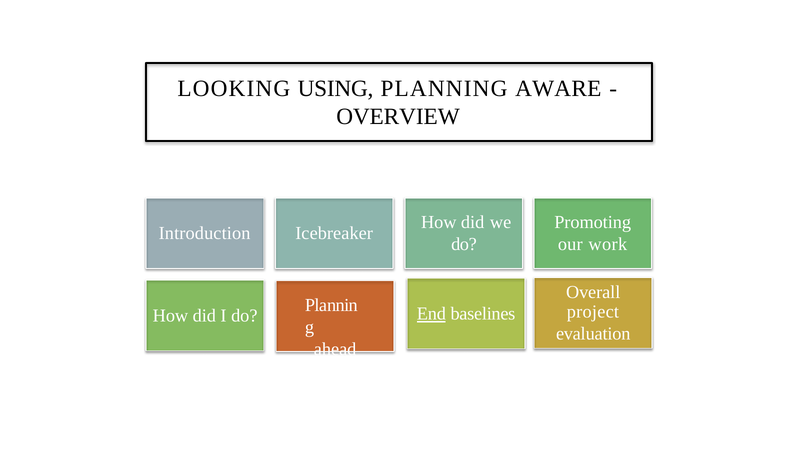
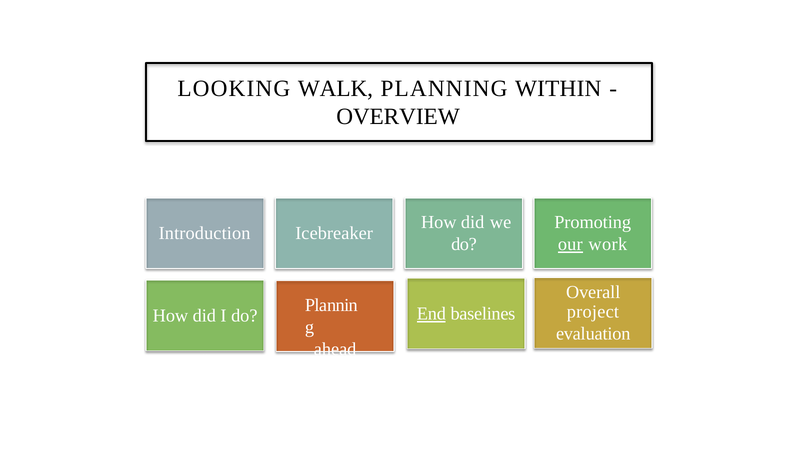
USING: USING -> WALK (335, 89)
AWARE: AWARE -> WITHIN (558, 89)
our underline: none -> present (570, 244)
